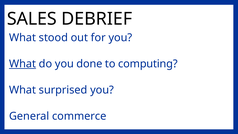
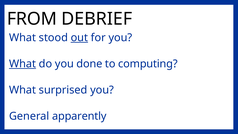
SALES: SALES -> FROM (32, 19)
out underline: none -> present (79, 38)
commerce: commerce -> apparently (79, 116)
